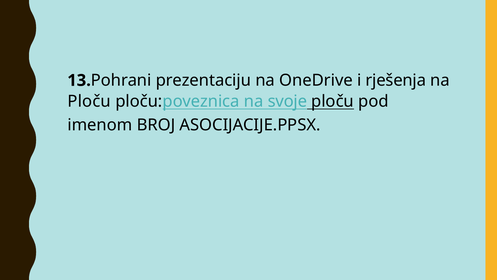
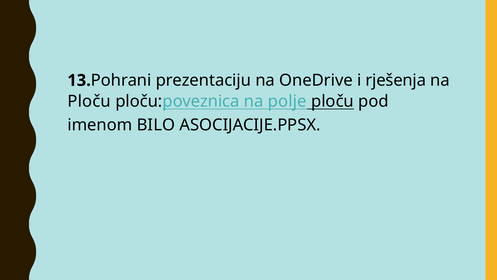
svoje: svoje -> polje (287, 101)
BROJ: BROJ -> BILO (156, 125)
